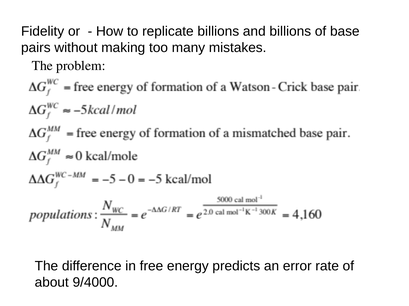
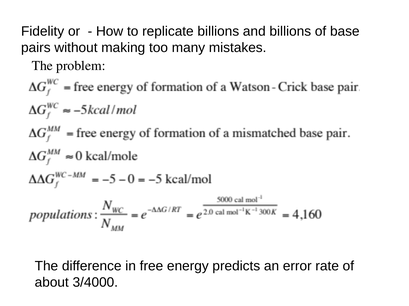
9/4000: 9/4000 -> 3/4000 (95, 283)
